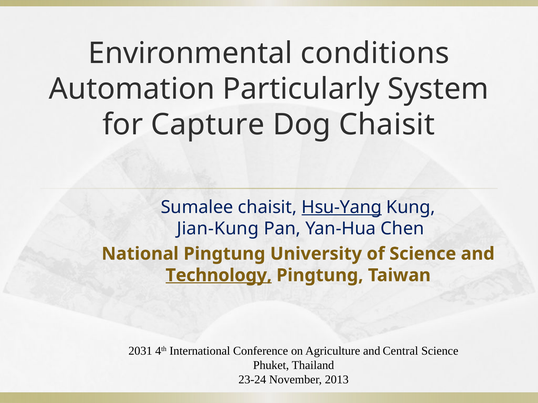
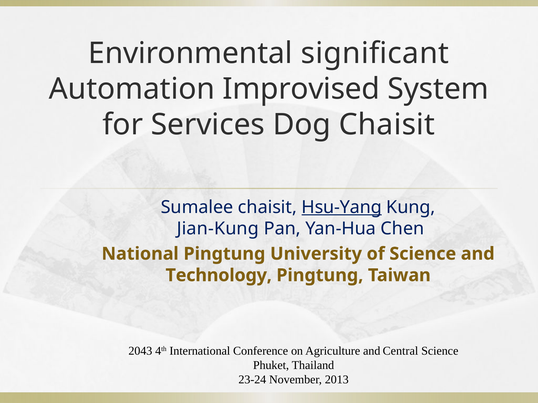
conditions: conditions -> significant (375, 53)
Particularly: Particularly -> Improvised (301, 89)
Capture: Capture -> Services (208, 125)
Technology underline: present -> none (219, 276)
2031: 2031 -> 2043 (140, 351)
